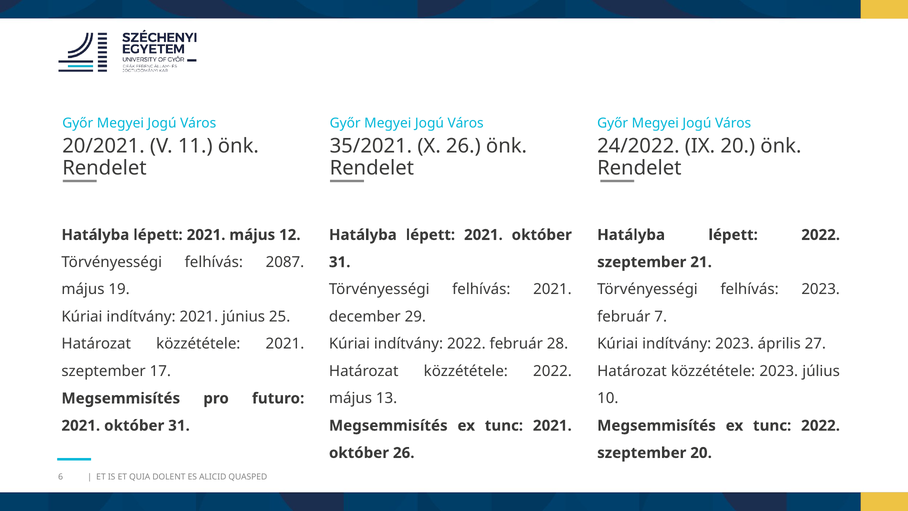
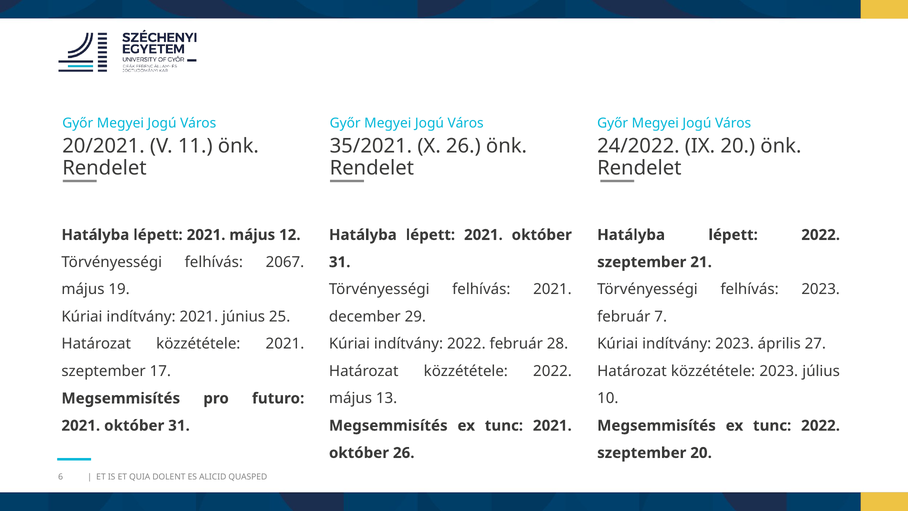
2087: 2087 -> 2067 (285, 262)
